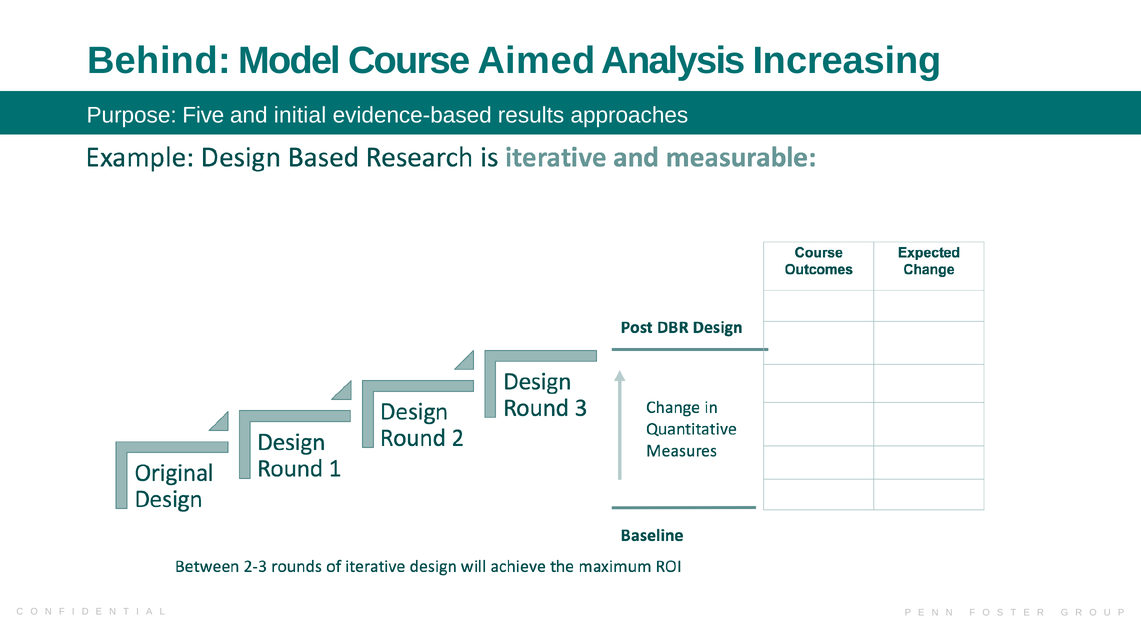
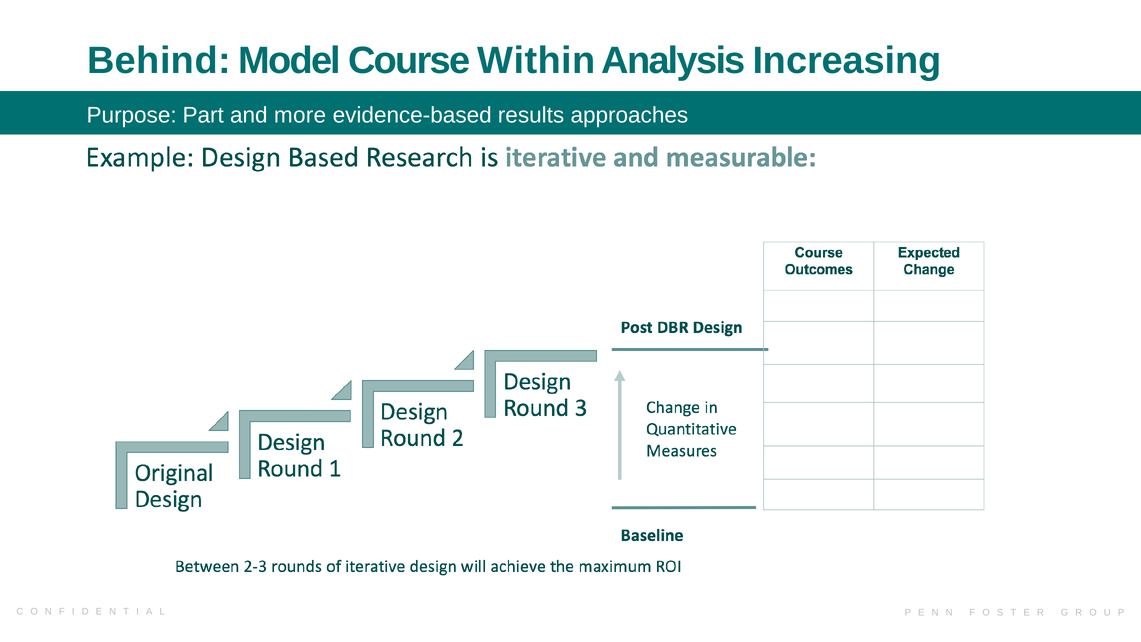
Aimed: Aimed -> Within (536, 61)
Five: Five -> Part (203, 115)
initial: initial -> more (300, 115)
